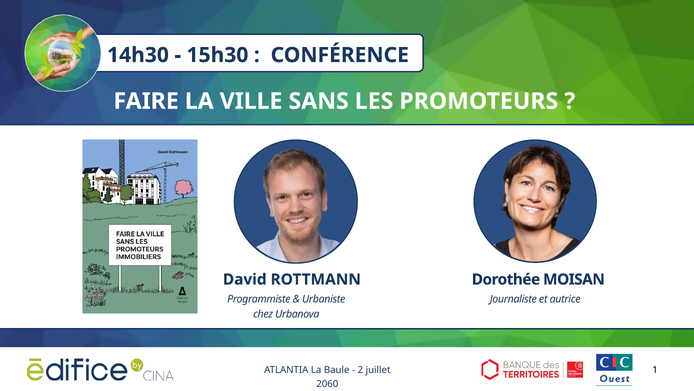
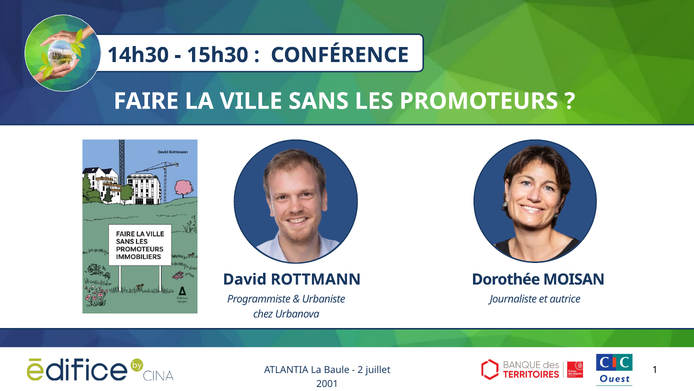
2060: 2060 -> 2001 (327, 383)
